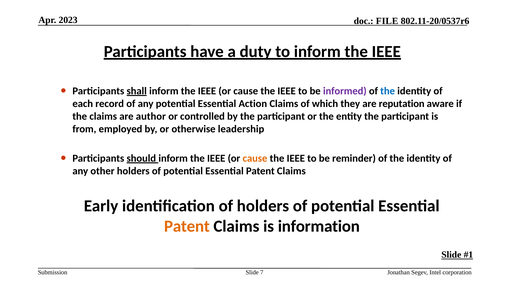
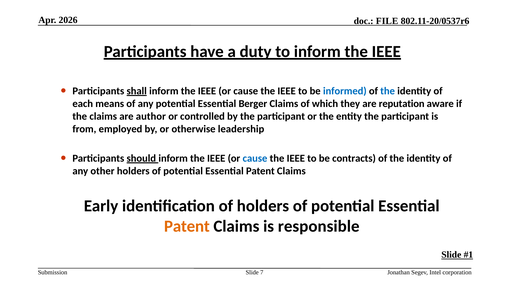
2023: 2023 -> 2026 (68, 20)
informed colour: purple -> blue (345, 91)
record: record -> means (110, 104)
Action: Action -> Berger (253, 104)
cause colour: orange -> blue (255, 158)
reminder: reminder -> contracts (354, 158)
information: information -> responsible (319, 226)
